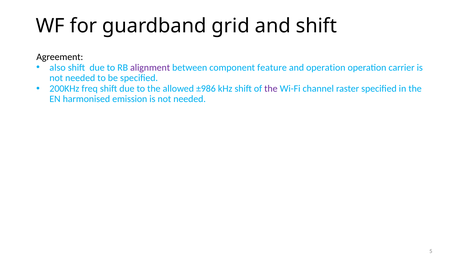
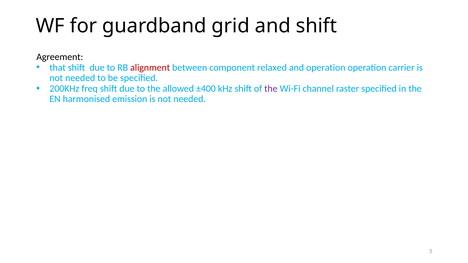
also: also -> that (58, 68)
alignment colour: purple -> red (150, 68)
feature: feature -> relaxed (272, 68)
±986: ±986 -> ±400 (206, 89)
